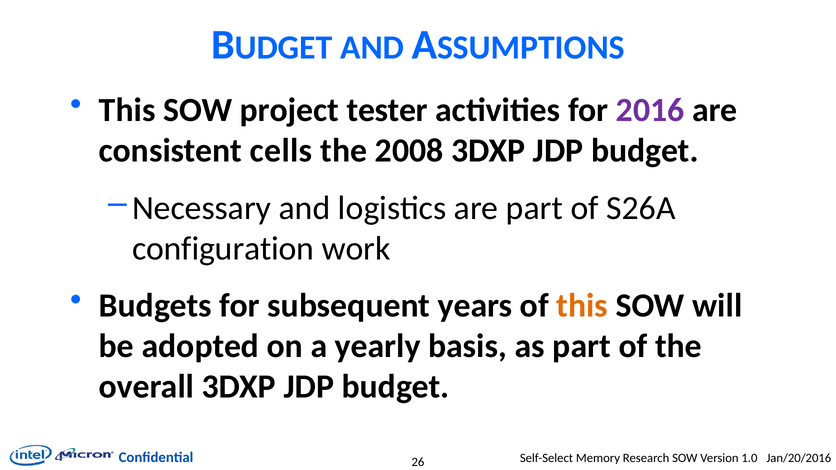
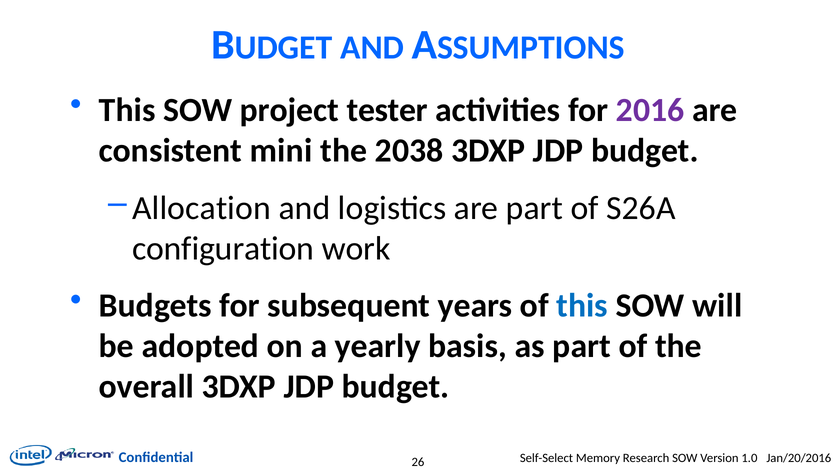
cells: cells -> mini (281, 151)
2008: 2008 -> 2038 (409, 151)
Necessary: Necessary -> Allocation (202, 208)
this colour: orange -> blue (582, 306)
